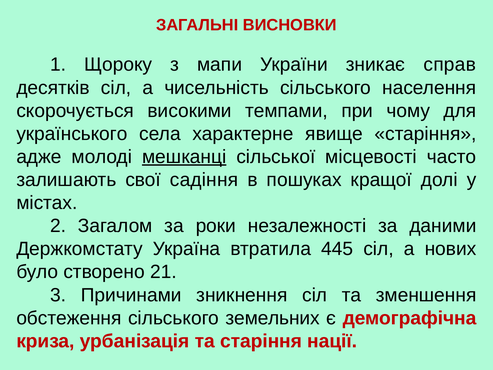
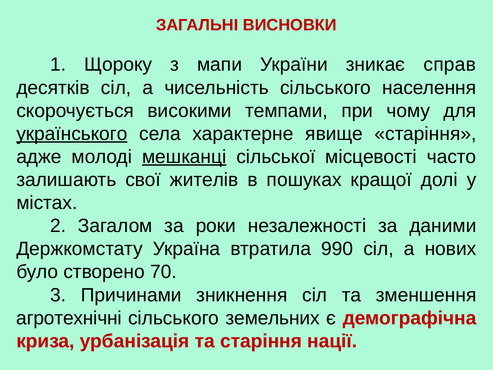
українського underline: none -> present (72, 134)
садіння: садіння -> жителів (204, 180)
445: 445 -> 990 (337, 249)
21: 21 -> 70 (163, 272)
обстеження: обстеження -> агротехнічні (69, 318)
